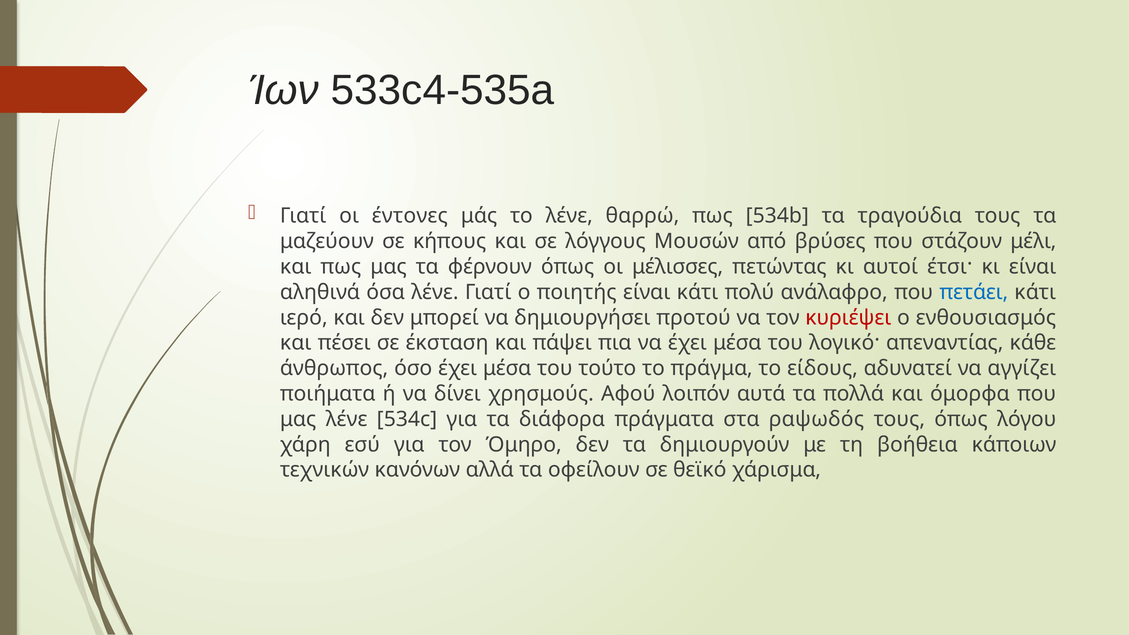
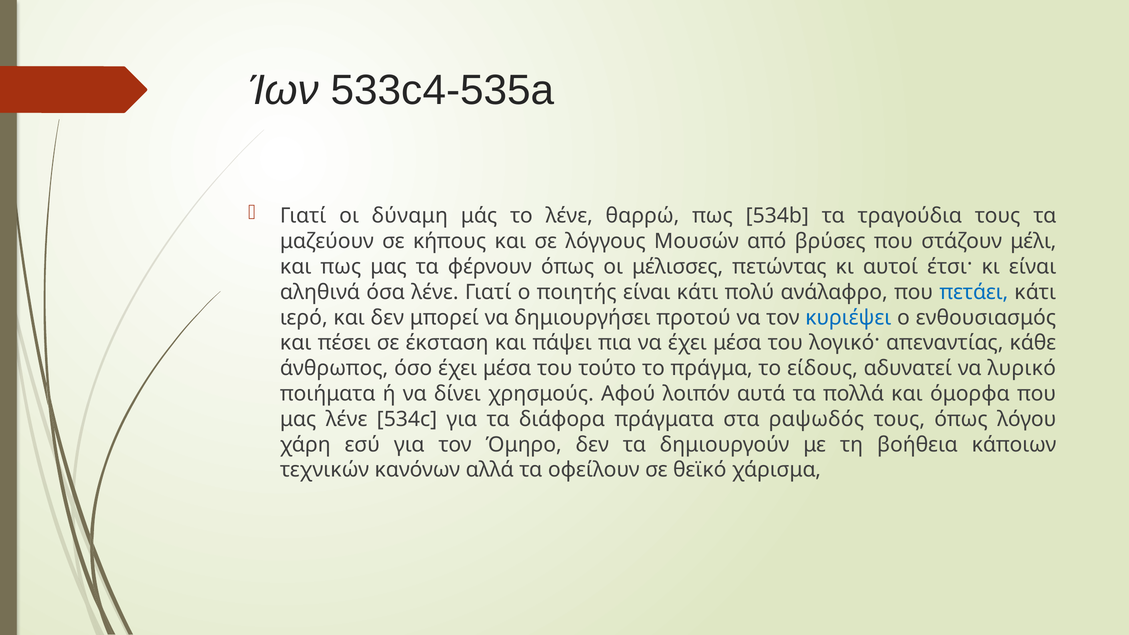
έντονες: έντονες -> δύναμη (410, 216)
κυριέψει colour: red -> blue (848, 318)
αγγίζει: αγγίζει -> λυρικό (1022, 368)
